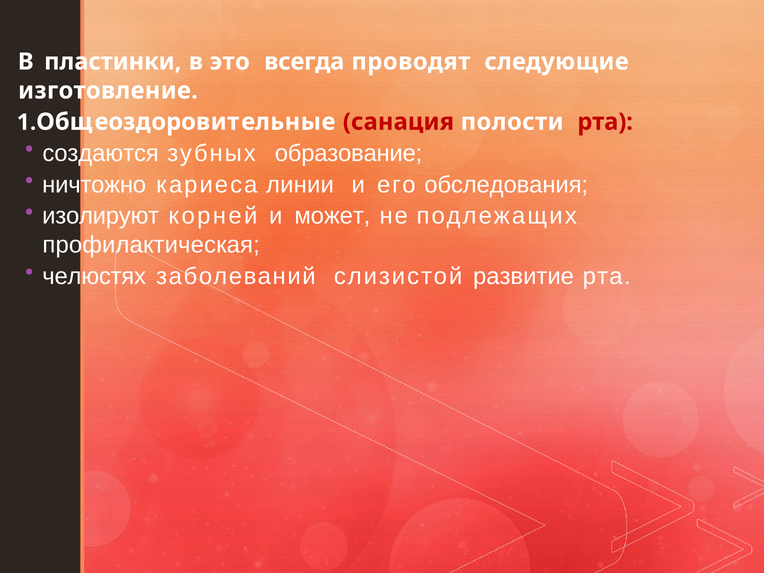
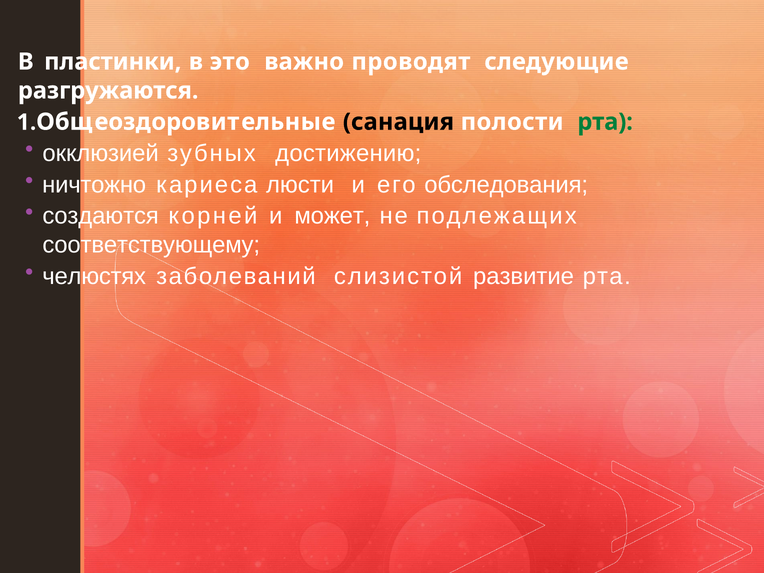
всегда: всегда -> важно (304, 62)
изготовление: изготовление -> разгружаются (108, 91)
санация colour: red -> black (398, 122)
рта colour: red -> green (605, 122)
создаются: создаются -> окклюзией (101, 153)
образование: образование -> достижению (348, 153)
линии: линии -> люсти (300, 185)
изолируют: изолируют -> создаются (101, 216)
профилактическая: профилактическая -> соответствующему (151, 245)
